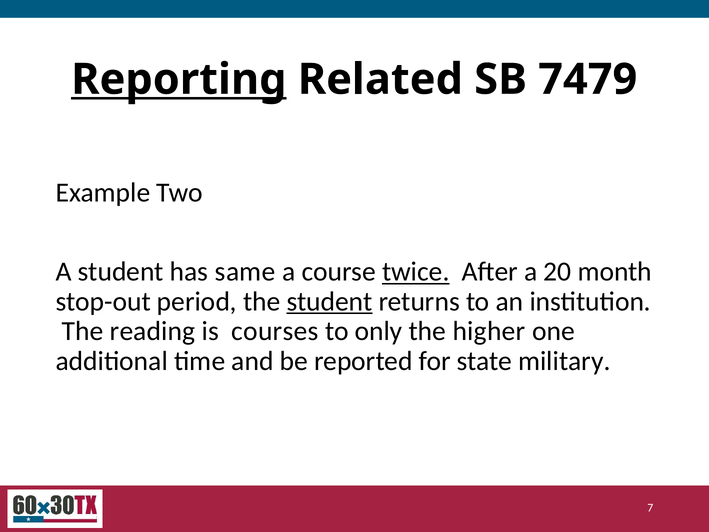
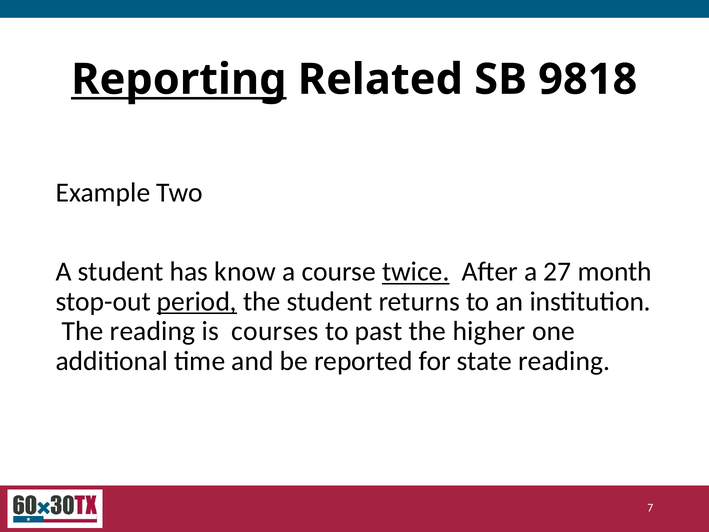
7479: 7479 -> 9818 (588, 79)
same: same -> know (245, 272)
20: 20 -> 27 (557, 272)
period underline: none -> present (197, 301)
student underline: present -> none (329, 301)
only: only -> past (379, 331)
state military: military -> reading (564, 361)
